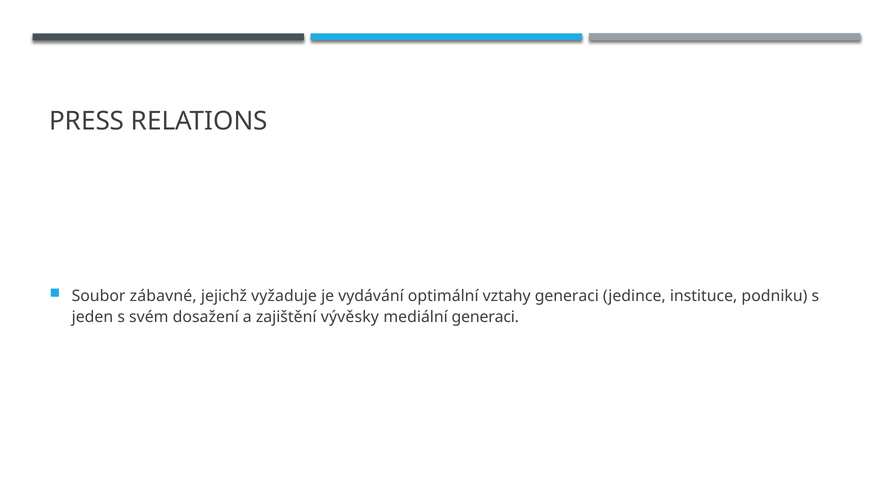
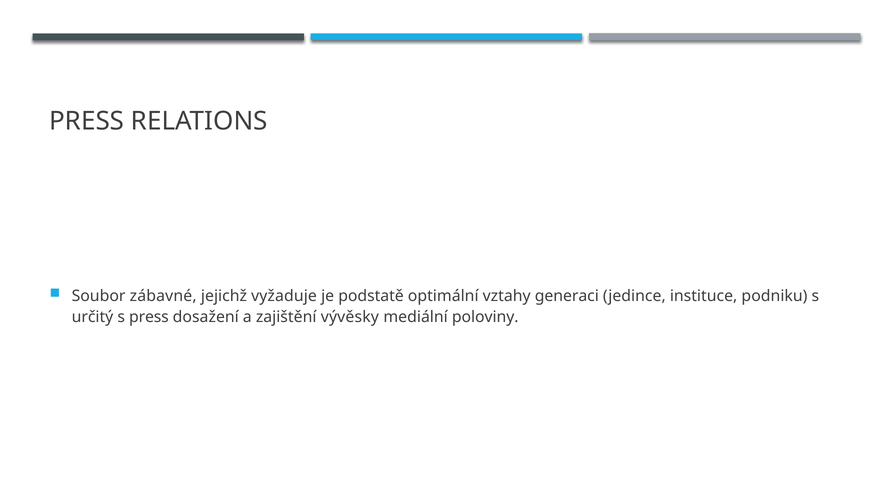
vydávání: vydávání -> podstatě (371, 296)
jeden: jeden -> určitý (92, 317)
s svém: svém -> press (149, 317)
mediální generaci: generaci -> poloviny (485, 317)
